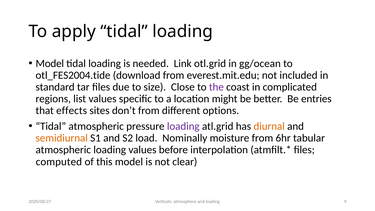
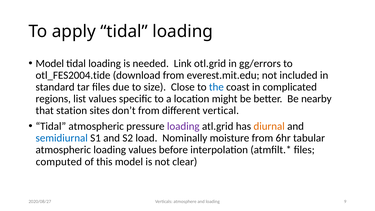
gg/ocean: gg/ocean -> gg/errors (260, 63)
the colour: purple -> blue (216, 87)
entries: entries -> nearby (316, 99)
effects: effects -> station (72, 111)
options: options -> vertical (221, 111)
semidiurnal colour: orange -> blue (62, 138)
